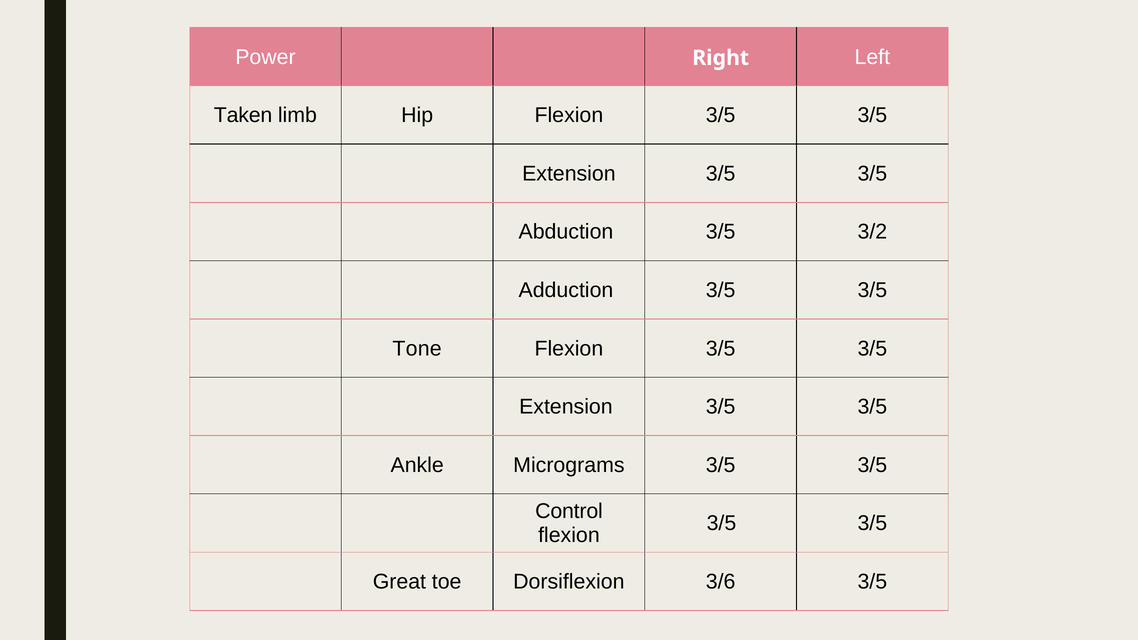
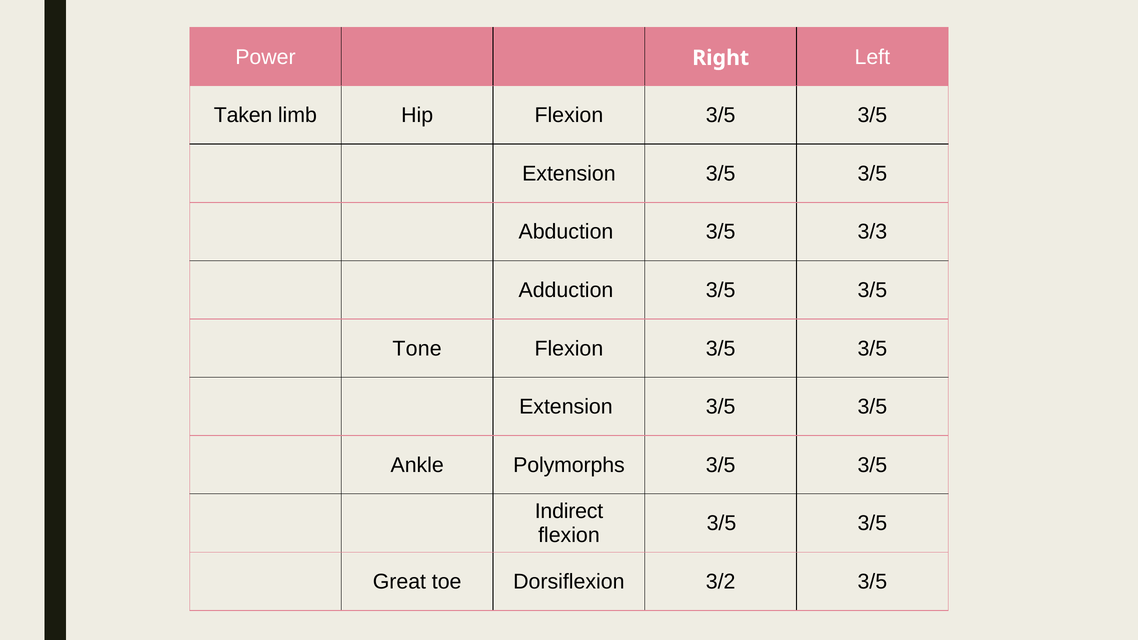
3/2: 3/2 -> 3/3 (872, 232)
Micrograms: Micrograms -> Polymorphs (569, 465)
Control: Control -> Indirect (569, 512)
3/6: 3/6 -> 3/2 (721, 582)
